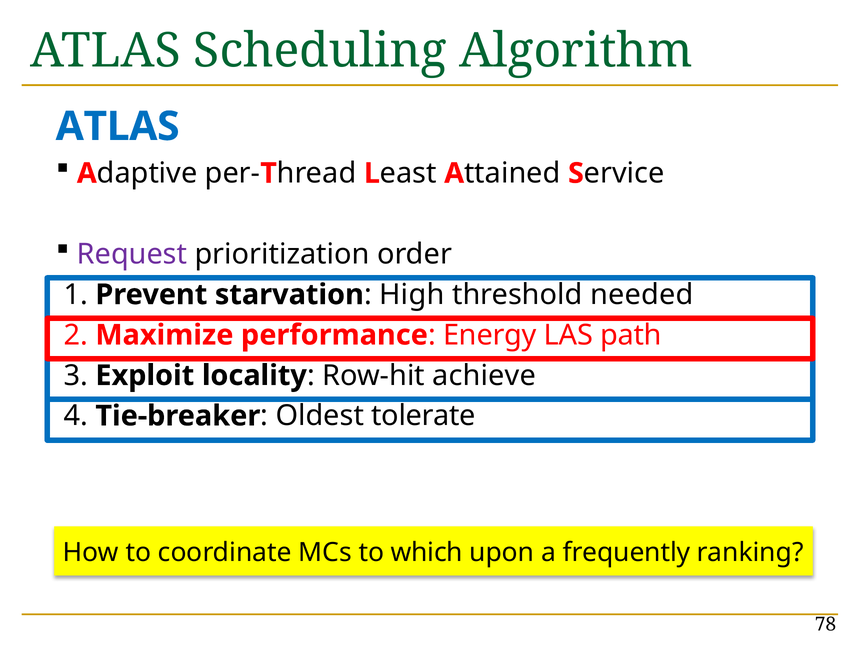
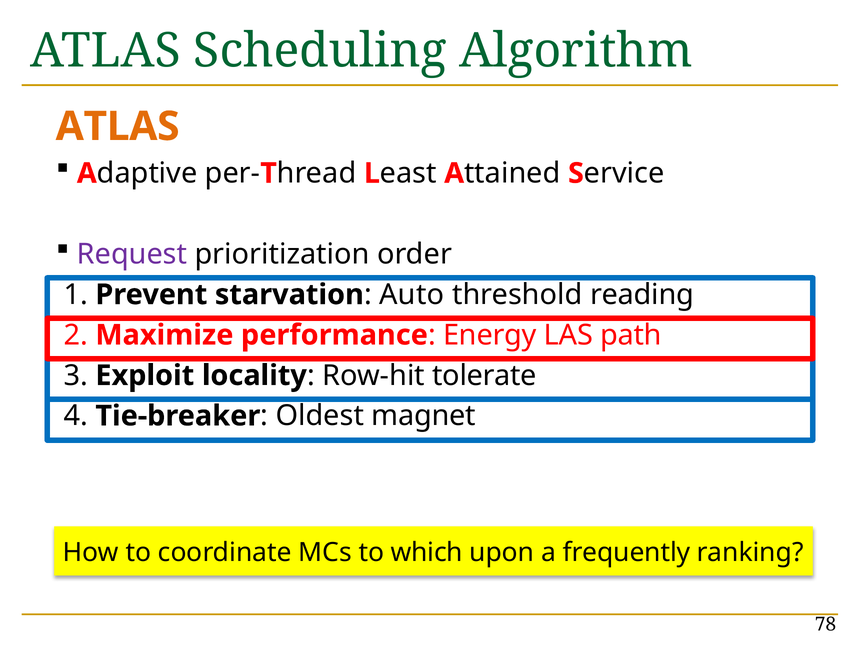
ATLAS colour: blue -> orange (118, 127)
High: High -> Auto (412, 295)
needed: needed -> reading (642, 295)
achieve: achieve -> tolerate (484, 376)
tolerate: tolerate -> magnet (423, 416)
